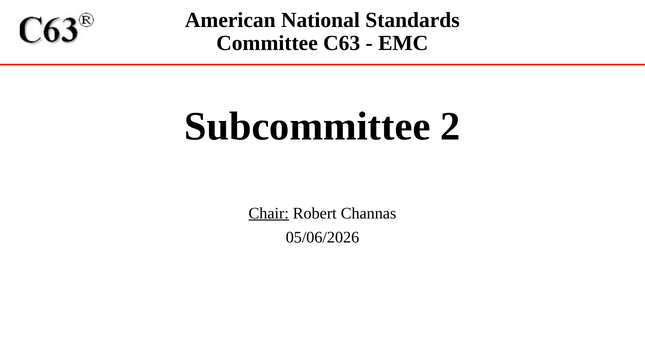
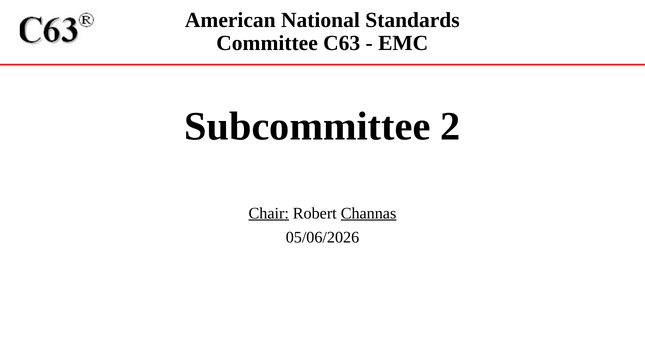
Channas underline: none -> present (369, 213)
